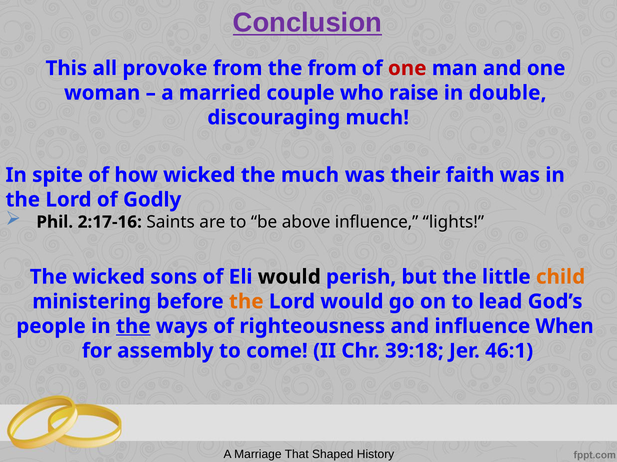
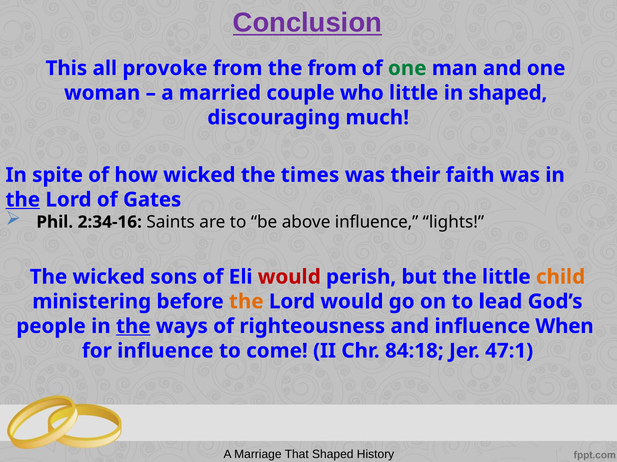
one colour: red -> green (407, 68)
who raise: raise -> little (414, 93)
in double: double -> shaped (508, 93)
the much: much -> times (310, 175)
the underline: none -> present (23, 200)
Godly: Godly -> Gates (152, 200)
2:17-16: 2:17-16 -> 2:34-16 (110, 222)
would colour: black -> red (289, 277)
for assembly: assembly -> influence (165, 351)
39:18: 39:18 -> 84:18 (414, 351)
46:1: 46:1 -> 47:1 (509, 351)
